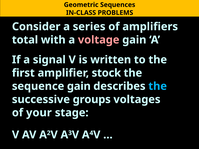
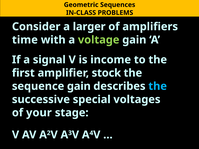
series: series -> larger (89, 27)
total: total -> time (25, 40)
voltage colour: pink -> light green (99, 40)
written: written -> income (111, 60)
groups: groups -> special (92, 100)
